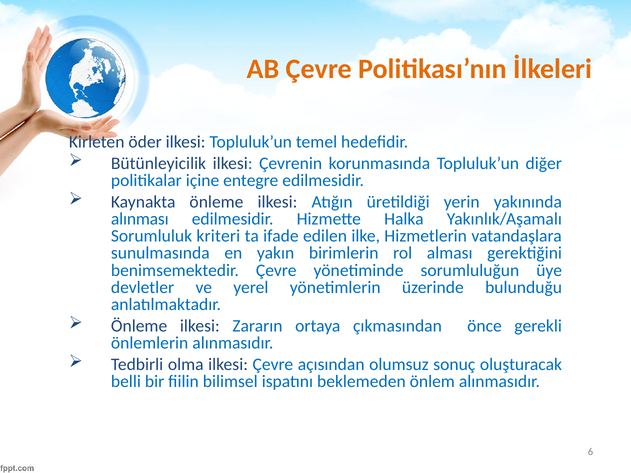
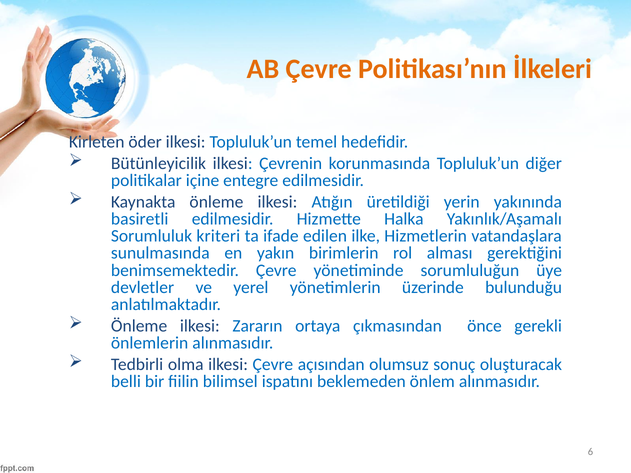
alınması: alınması -> basiretli (140, 219)
